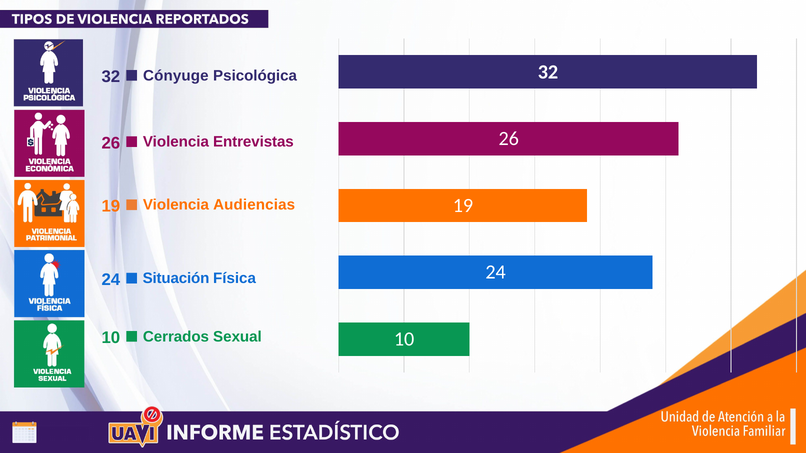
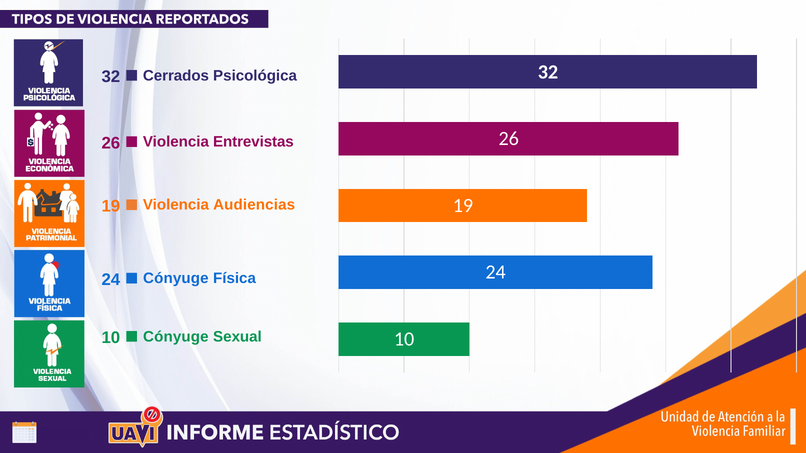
Cónyuge: Cónyuge -> Cerrados (176, 76)
Situación: Situación -> Cónyuge (176, 279)
Cerrados: Cerrados -> Cónyuge (176, 337)
